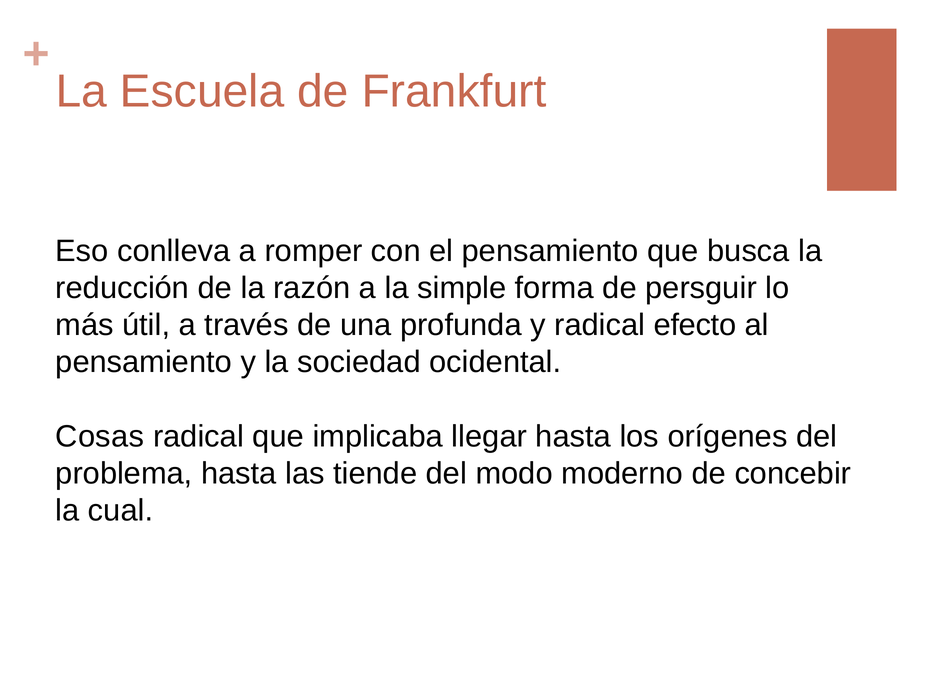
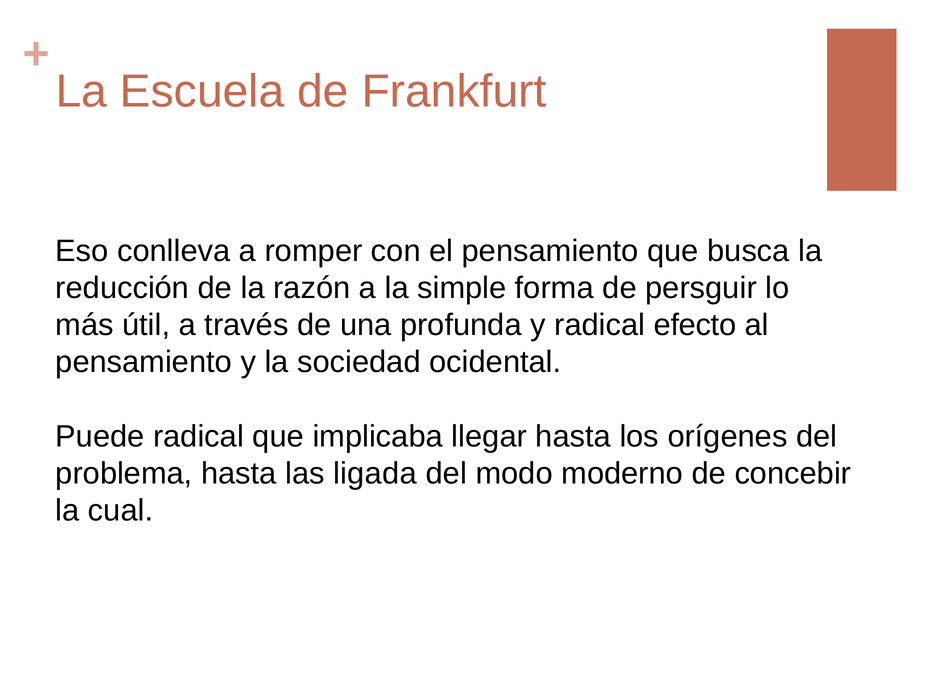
Cosas: Cosas -> Puede (100, 436)
tiende: tiende -> ligada (375, 473)
